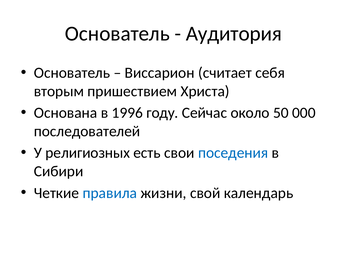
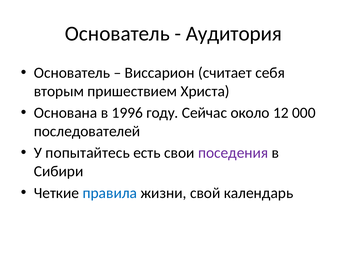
50: 50 -> 12 (281, 113)
религиозных: религиозных -> попытайтесь (88, 153)
поседения colour: blue -> purple (233, 153)
